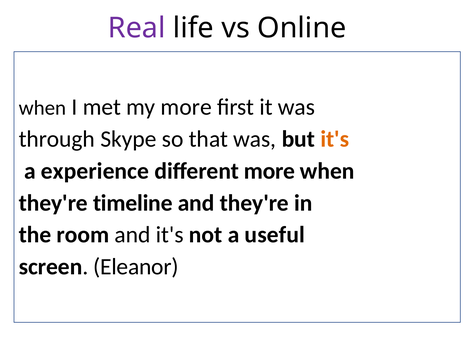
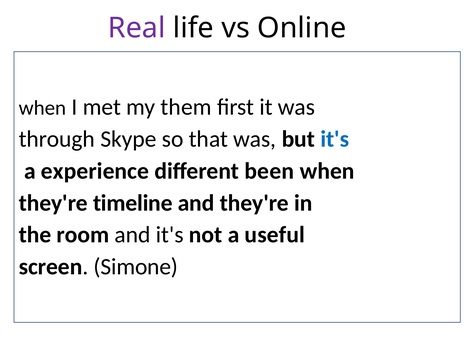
my more: more -> them (186, 107)
it's colour: orange -> blue (335, 139)
different more: more -> been (269, 171)
Eleanor: Eleanor -> Simone (136, 267)
